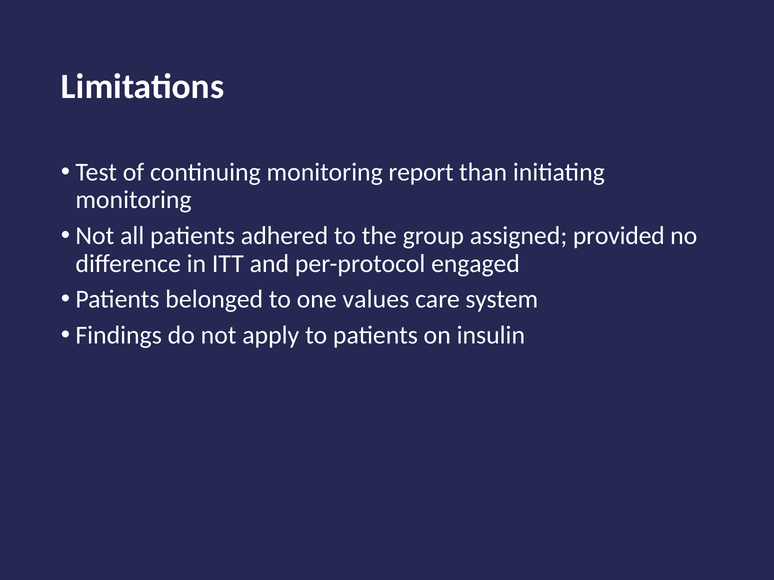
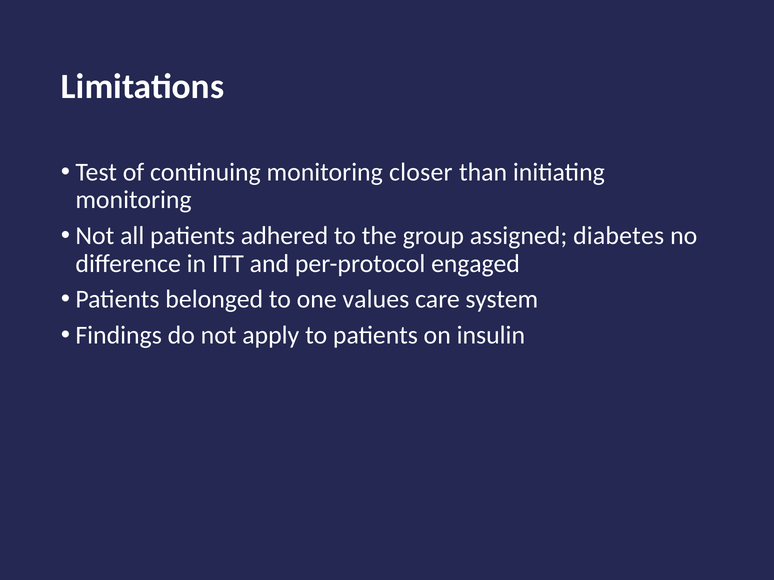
report: report -> closer (421, 172)
provided: provided -> diabetes (619, 236)
